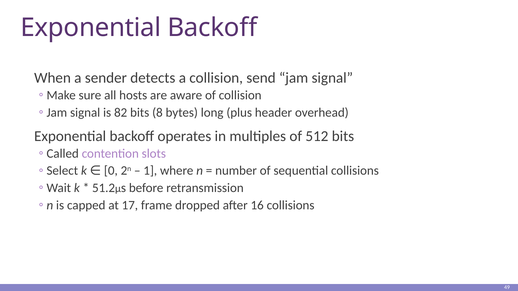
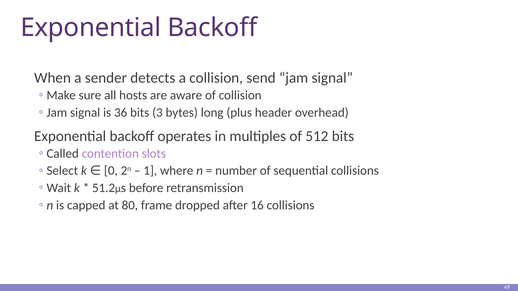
82: 82 -> 36 (121, 113)
8: 8 -> 3 (157, 113)
17: 17 -> 80 (130, 205)
